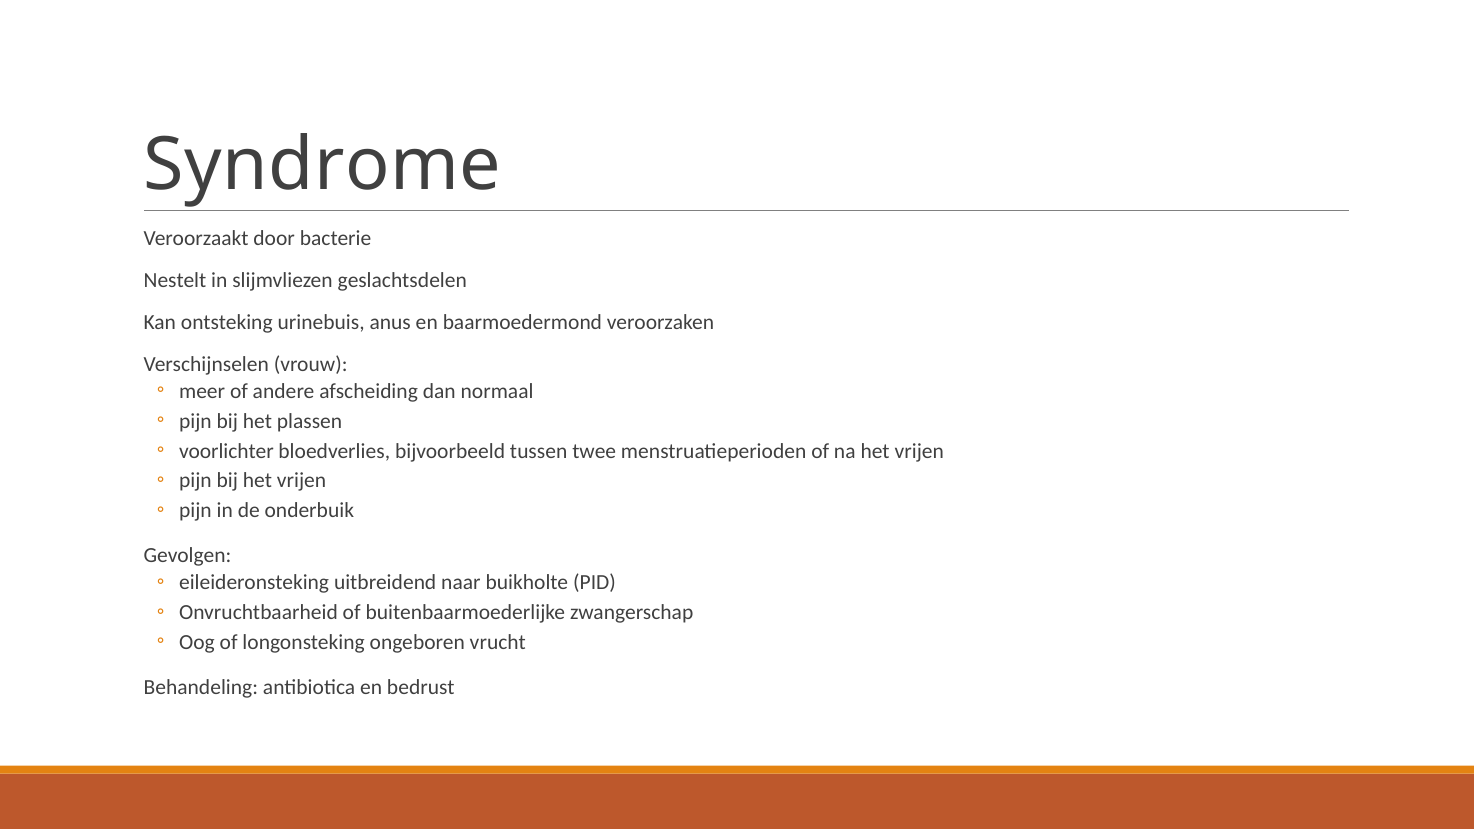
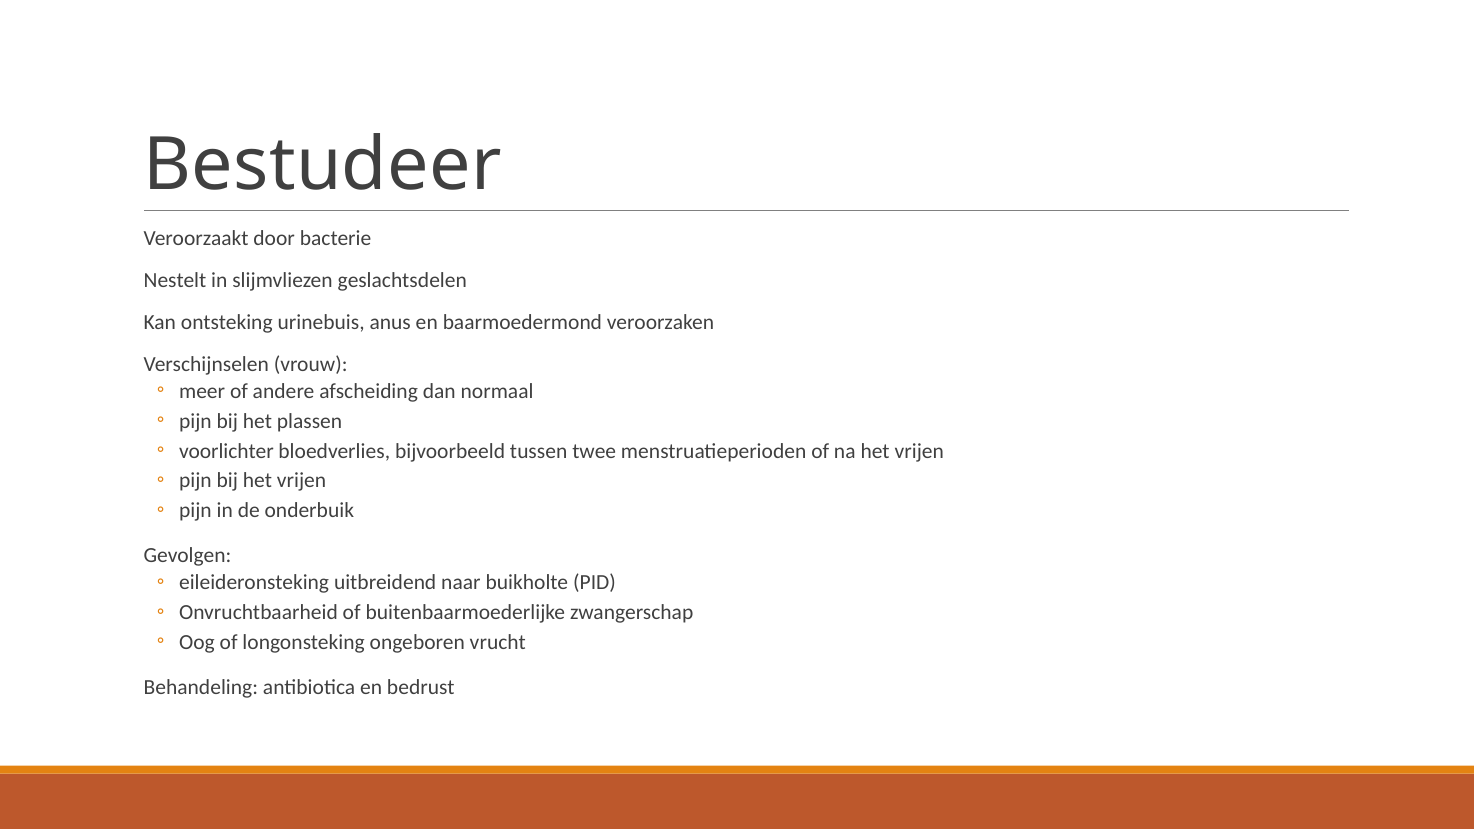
Syndrome: Syndrome -> Bestudeer (323, 165)
